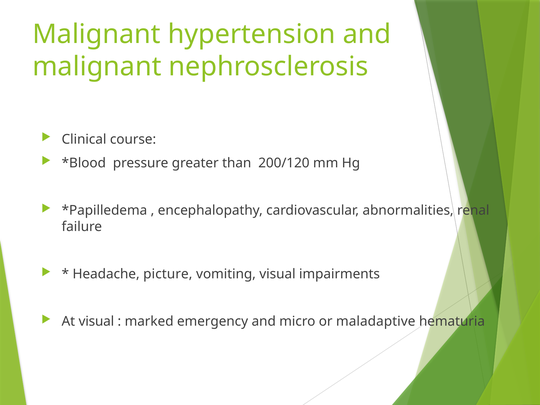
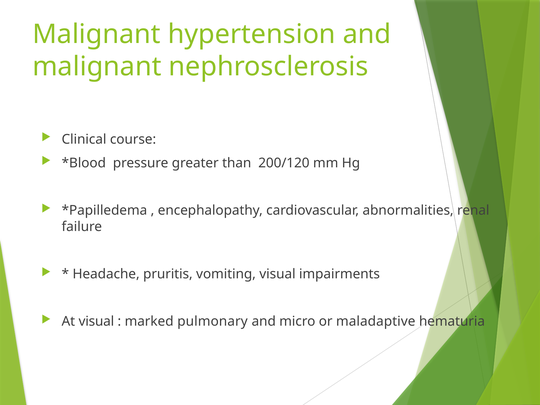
picture: picture -> pruritis (168, 274)
emergency: emergency -> pulmonary (212, 321)
